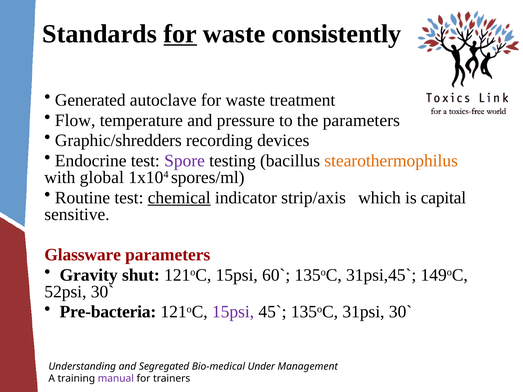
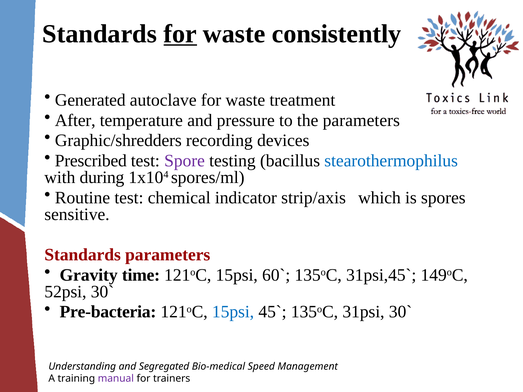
Flow: Flow -> After (75, 120)
Endocrine: Endocrine -> Prescribed (91, 161)
stearothermophilus colour: orange -> blue (391, 161)
global: global -> during (102, 178)
chemical underline: present -> none (179, 198)
capital: capital -> spores (443, 198)
Glassware: Glassware -> Standards (83, 255)
shut: shut -> time (141, 275)
15psi colour: purple -> blue (233, 312)
Under: Under -> Speed (261, 367)
